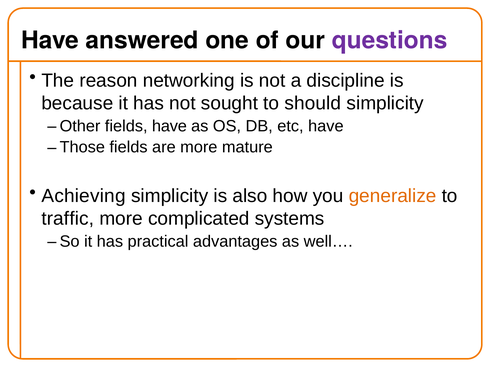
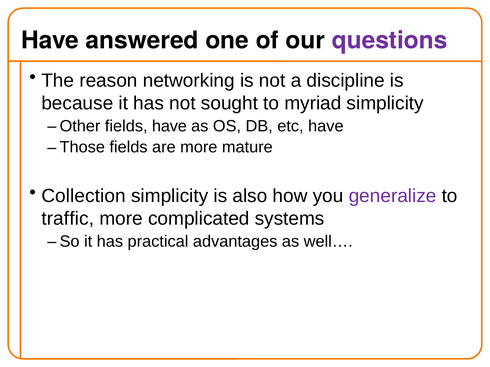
should: should -> myriad (313, 103)
Achieving: Achieving -> Collection (84, 196)
generalize colour: orange -> purple (393, 196)
